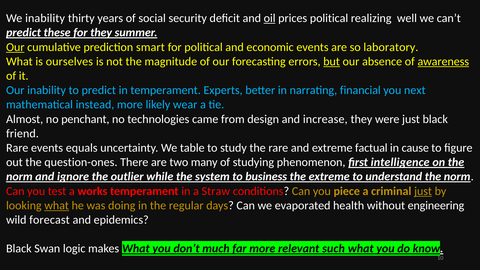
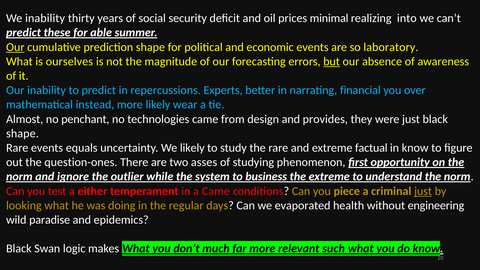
oil underline: present -> none (270, 18)
prices political: political -> minimal (329, 18)
well: well -> into (407, 18)
for they: they -> able (101, 33)
prediction smart: smart -> shape (150, 47)
awareness underline: present -> none (443, 61)
in temperament: temperament -> repercussions (166, 90)
next: next -> over (415, 90)
increase: increase -> provides (325, 119)
friend: friend -> shape (22, 133)
We table: table -> likely (192, 148)
in cause: cause -> know (415, 148)
many: many -> asses (204, 162)
intelligence: intelligence -> opportunity (400, 162)
works: works -> either (92, 191)
a Straw: Straw -> Came (216, 191)
what underline: present -> none (57, 205)
forecast: forecast -> paradise (50, 220)
